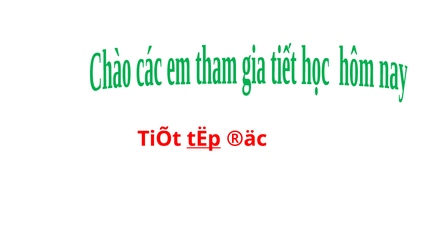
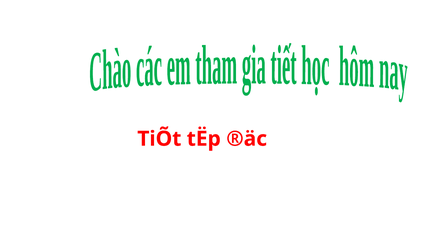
tËp underline: present -> none (204, 139)
